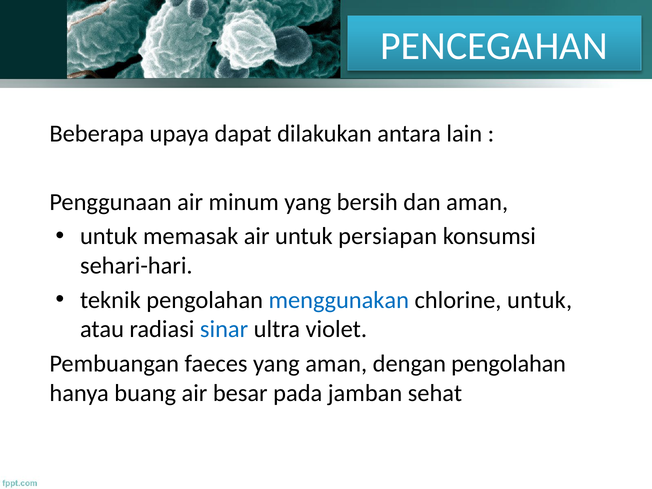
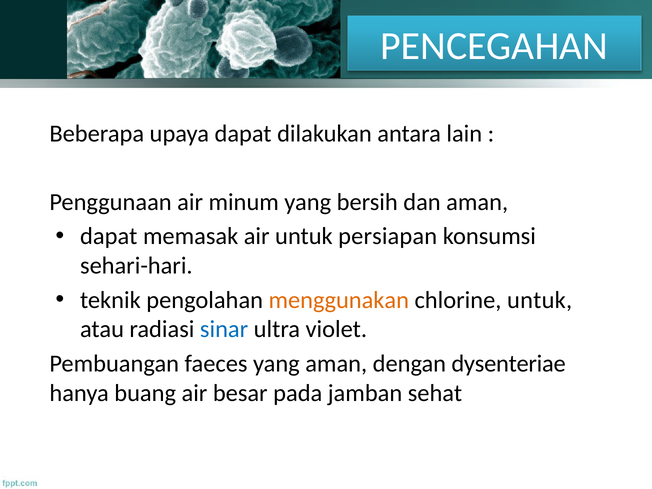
untuk: untuk -> dapat (109, 236)
menggunakan colour: blue -> orange (339, 300)
dengan pengolahan: pengolahan -> dysenteriae (509, 364)
